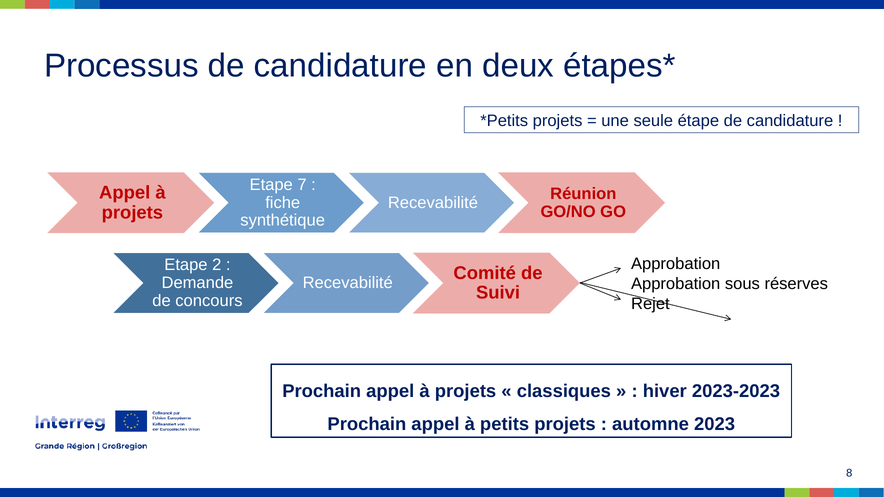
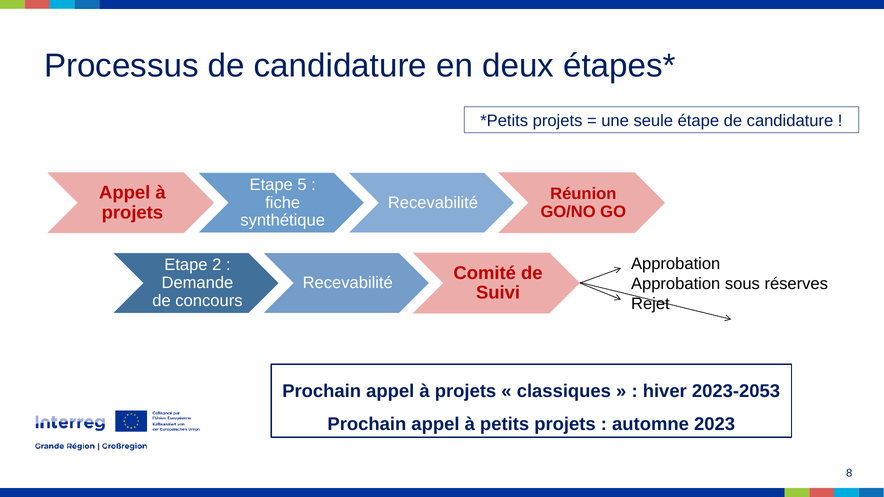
7: 7 -> 5 (302, 185)
2023-2023: 2023-2023 -> 2023-2053 (736, 391)
